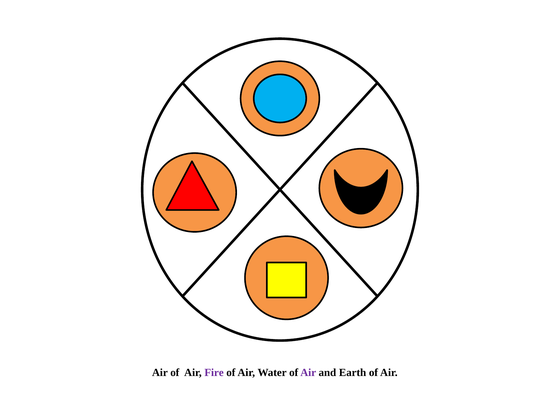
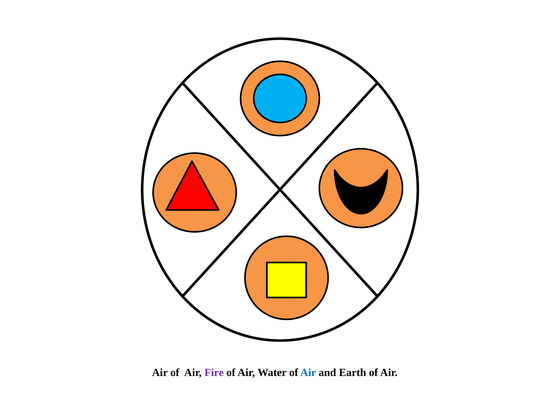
Air colour: purple -> blue (308, 373)
